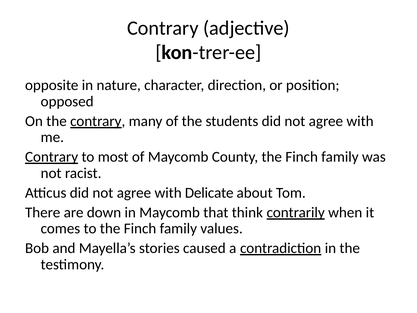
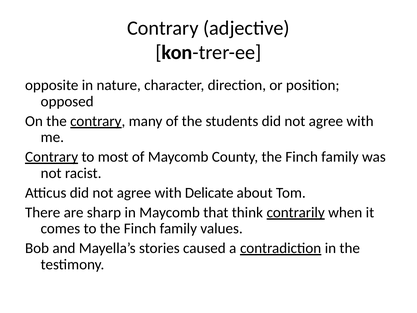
down: down -> sharp (104, 212)
